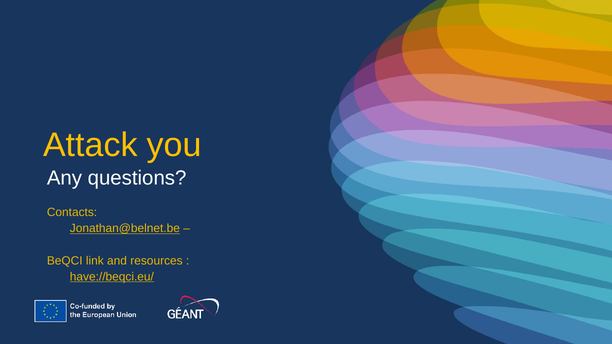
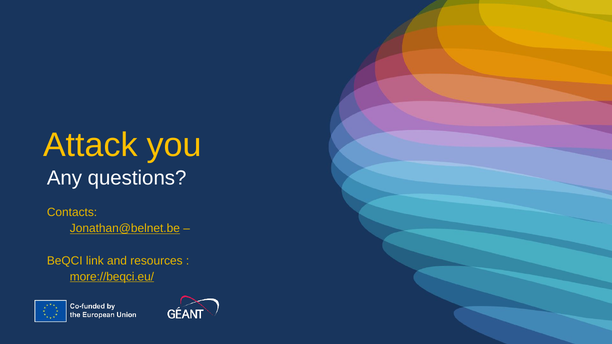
have://beqci.eu/: have://beqci.eu/ -> more://beqci.eu/ (112, 277)
